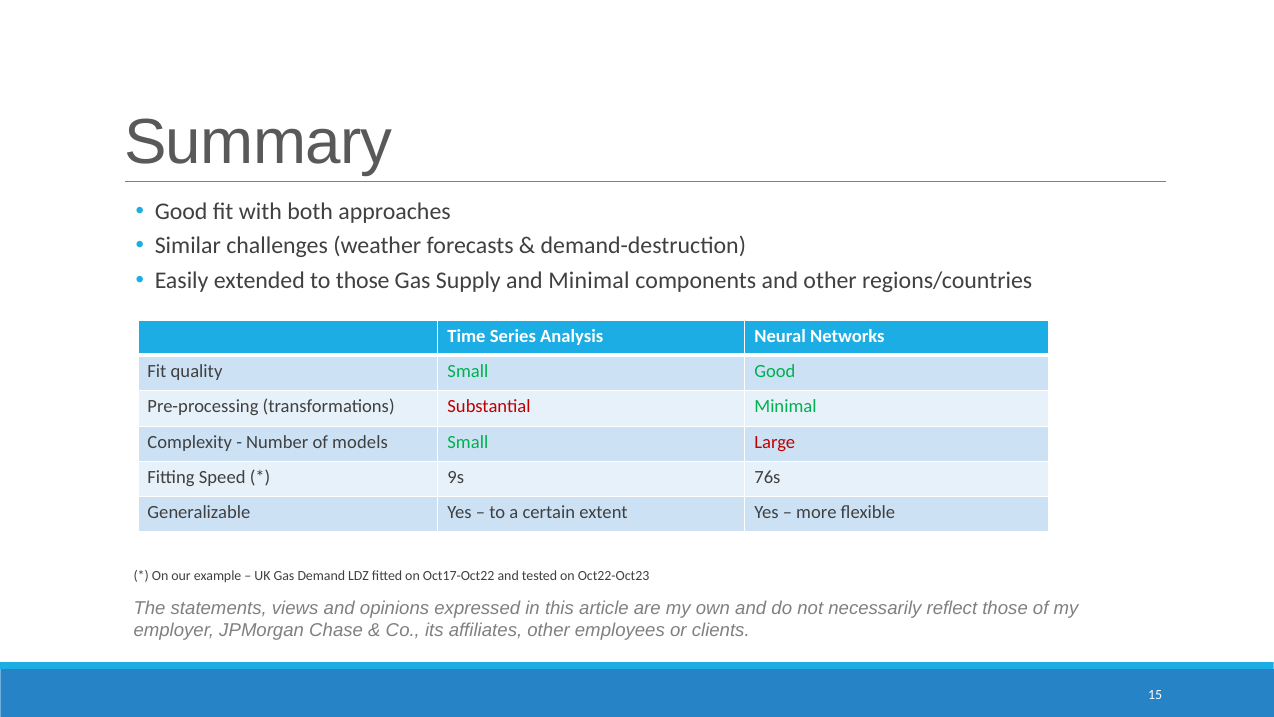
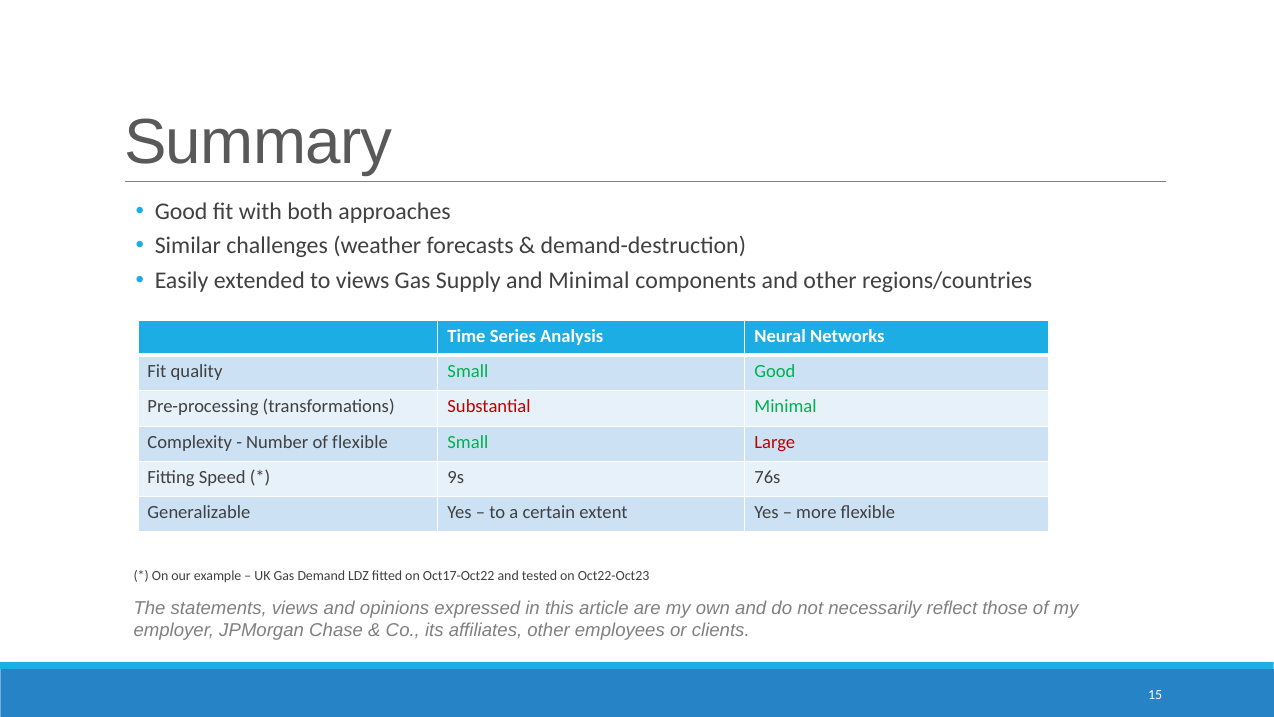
to those: those -> views (363, 280)
of models: models -> flexible (360, 443)
